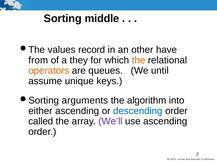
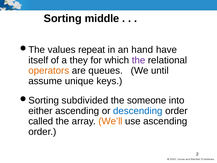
record: record -> repeat (92, 50)
other: other -> hand (142, 50)
from: from -> itself (38, 60)
the colour: orange -> purple (139, 60)
arguments: arguments -> subdivided (85, 100)
algorithm: algorithm -> someone (147, 100)
We’ll colour: purple -> orange (110, 121)
